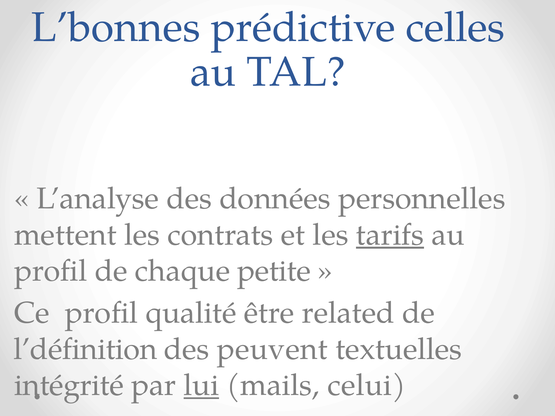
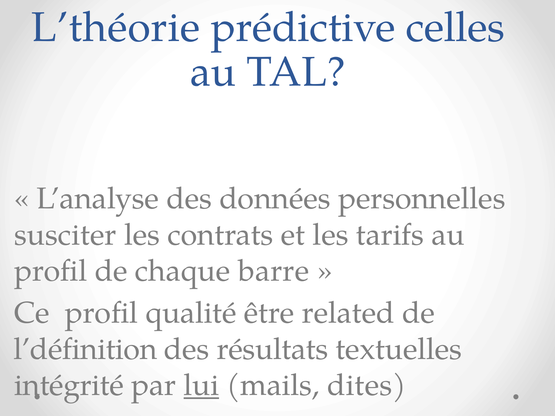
L’bonnes: L’bonnes -> L’théorie (116, 28)
mettent: mettent -> susciter (65, 235)
tarifs underline: present -> none (390, 235)
petite: petite -> barre (274, 271)
peuvent: peuvent -> résultats (273, 349)
celui: celui -> dites (367, 385)
